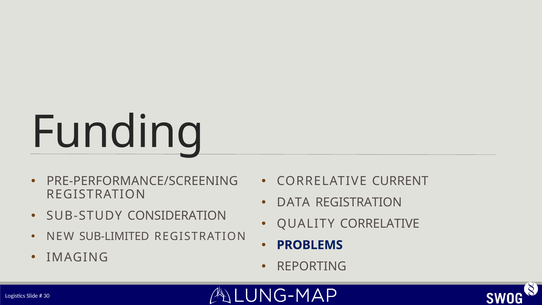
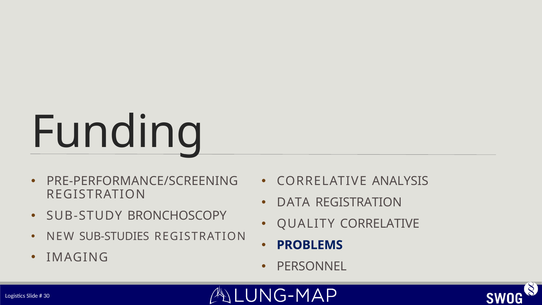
CURRENT: CURRENT -> ANALYSIS (400, 181)
CONSIDERATION: CONSIDERATION -> BRONCHOSCOPY (177, 216)
SUB-LIMITED: SUB-LIMITED -> SUB-STUDIES (114, 236)
REPORTING: REPORTING -> PERSONNEL (312, 266)
